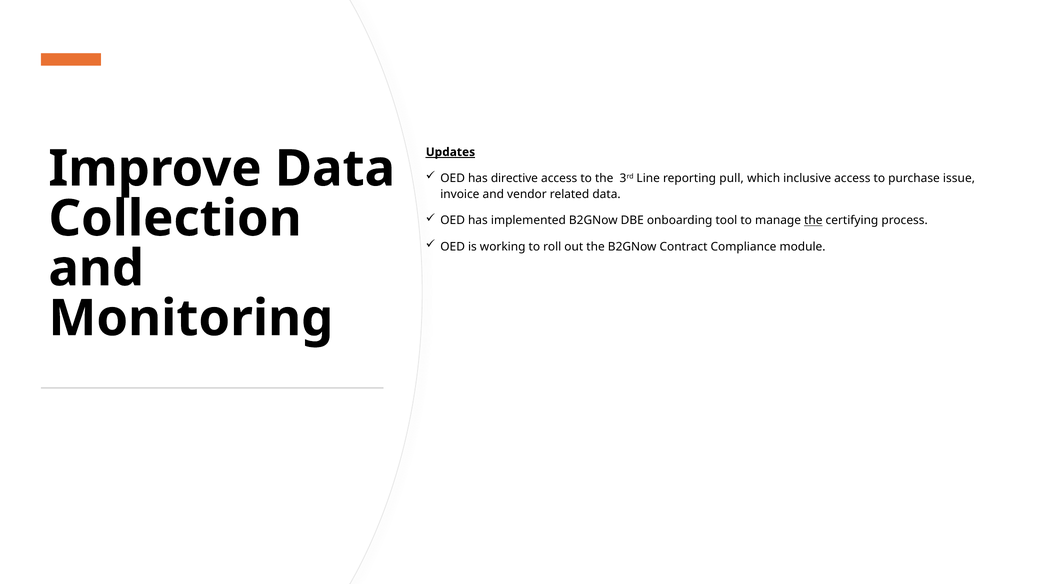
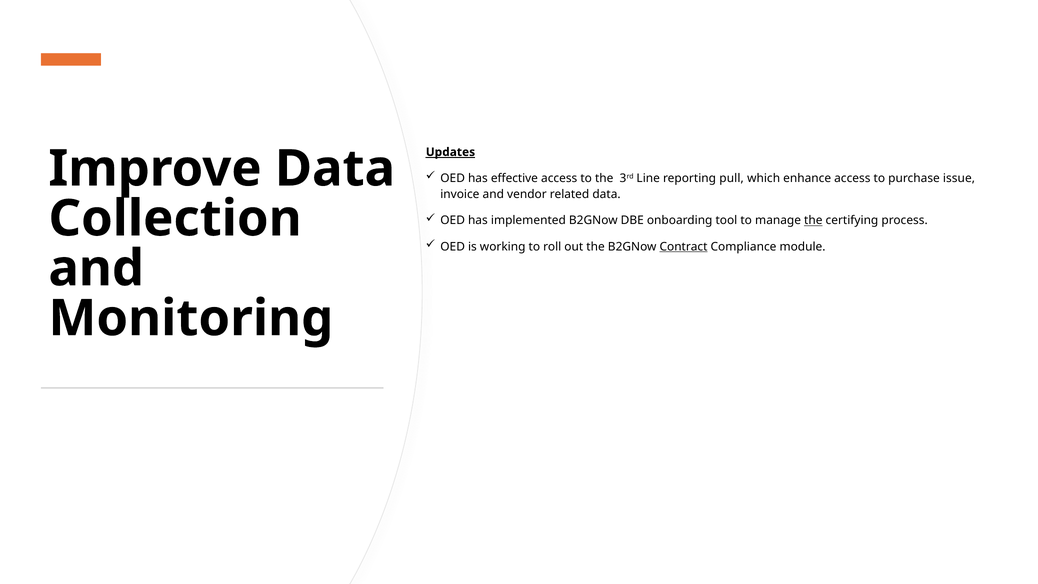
directive: directive -> effective (514, 178)
inclusive: inclusive -> enhance (807, 178)
Contract underline: none -> present (684, 247)
